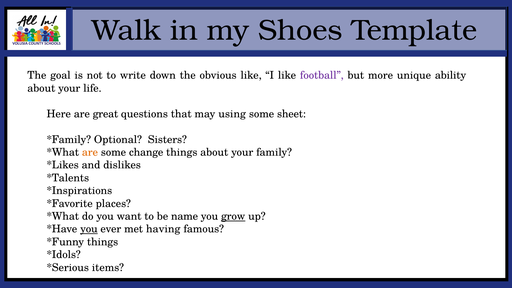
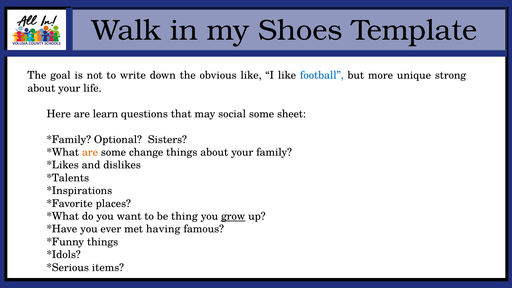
football colour: purple -> blue (322, 75)
ability: ability -> strong (451, 75)
great: great -> learn (105, 114)
using: using -> social (232, 114)
name: name -> thing (184, 216)
you underline: present -> none (89, 229)
